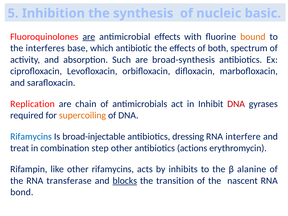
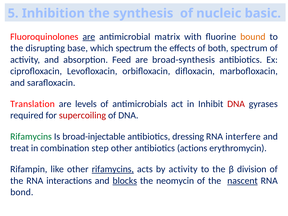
antimicrobial effects: effects -> matrix (167, 37)
interferes: interferes -> disrupting (45, 48)
which antibiotic: antibiotic -> spectrum (134, 48)
Such: Such -> Feed (122, 60)
Replication: Replication -> Translation (32, 104)
chain: chain -> levels (86, 104)
supercoiling colour: orange -> red (82, 115)
Rifamycins colour: blue -> green (31, 137)
rifamycins underline: none -> present (113, 169)
by inhibits: inhibits -> activity (183, 169)
alanine: alanine -> division (252, 169)
transferase: transferase -> interactions (69, 181)
transition: transition -> neomycin (175, 181)
nascent underline: none -> present (242, 181)
